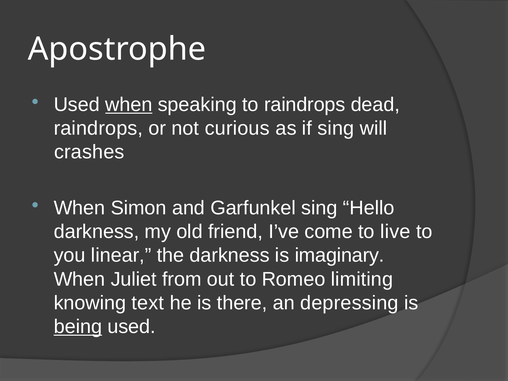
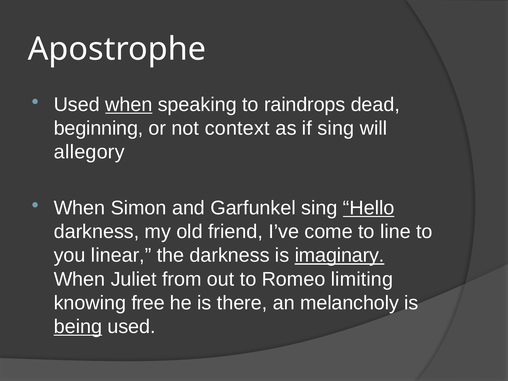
raindrops: raindrops -> beginning (99, 128)
curious: curious -> context (237, 128)
crashes: crashes -> allegory (89, 152)
Hello underline: none -> present (369, 208)
live: live -> line (395, 232)
imaginary underline: none -> present (340, 255)
text: text -> free (148, 303)
depressing: depressing -> melancholy (350, 303)
